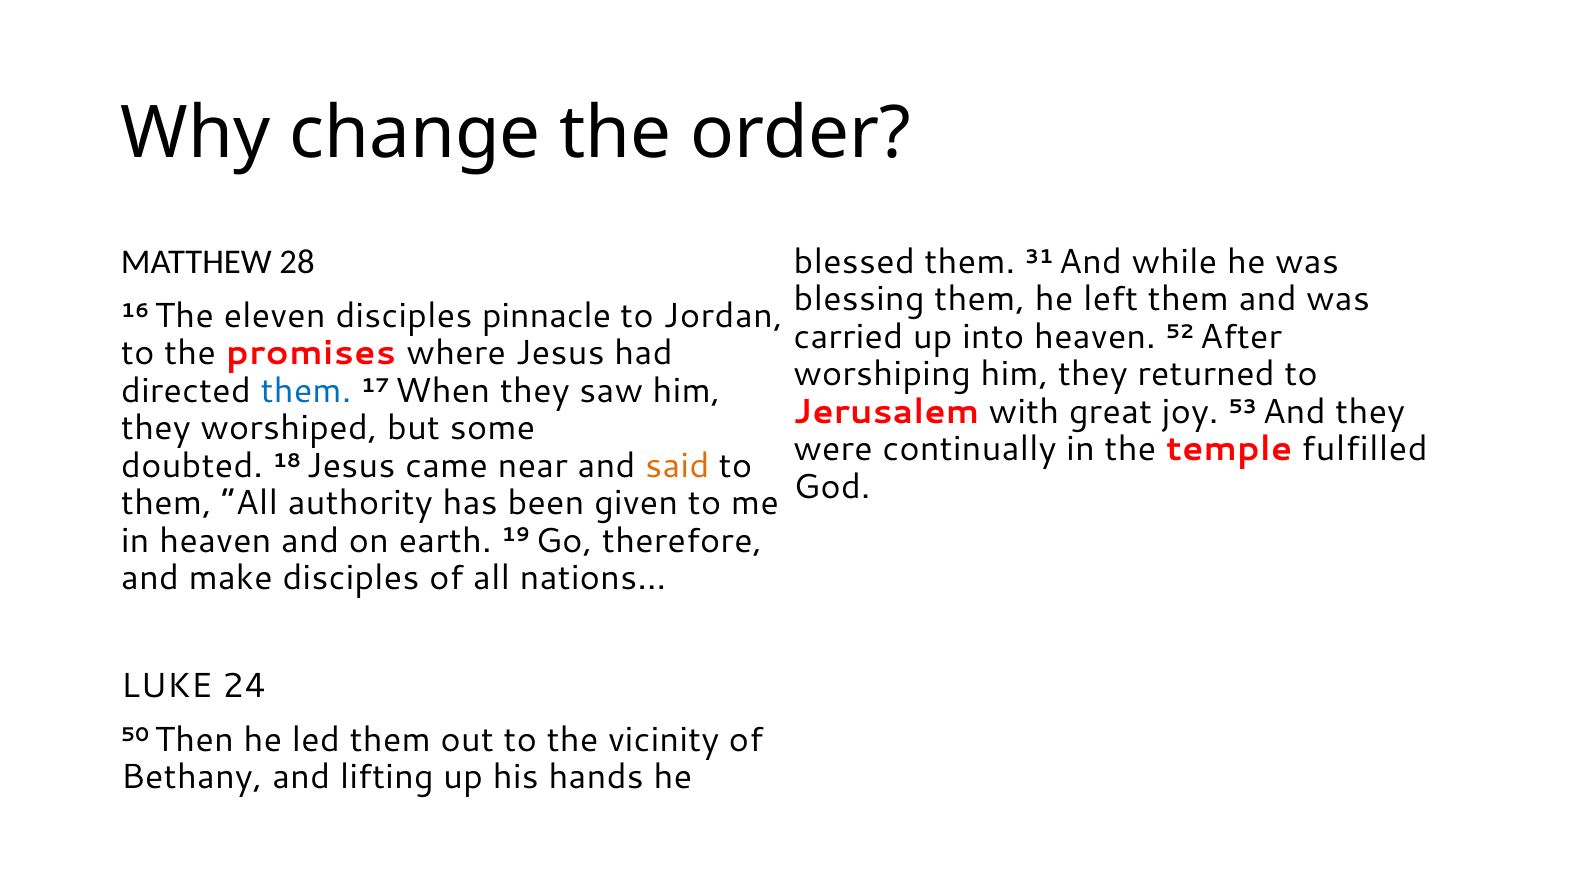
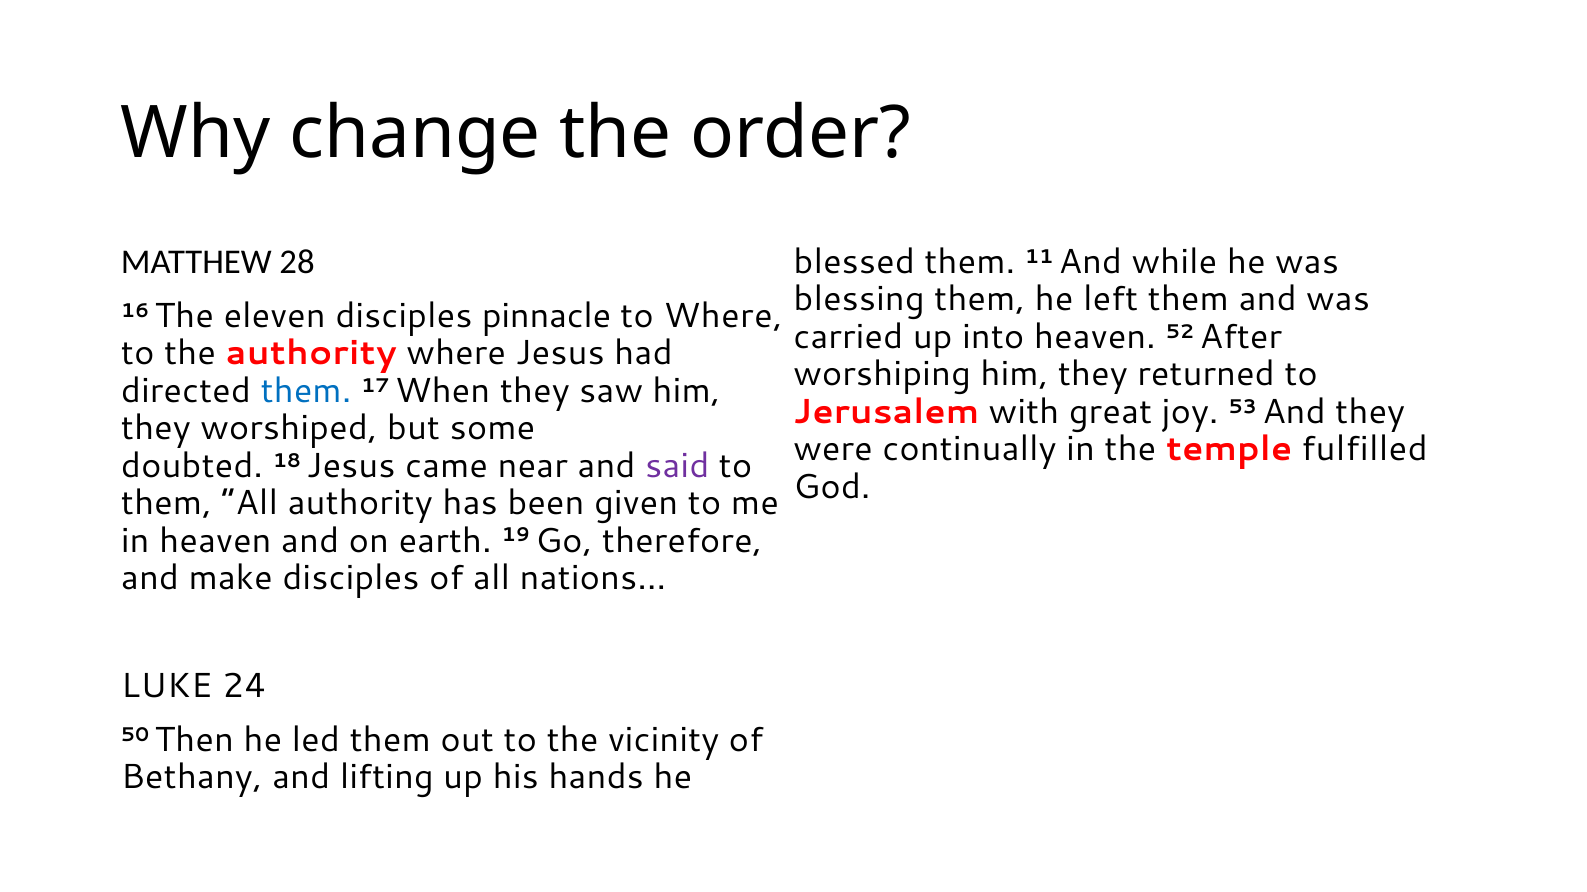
31: 31 -> 11 (1039, 257)
to Jordan: Jordan -> Where (723, 316)
the promises: promises -> authority (311, 354)
said colour: orange -> purple (677, 466)
